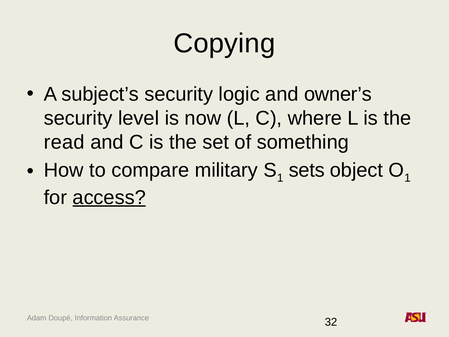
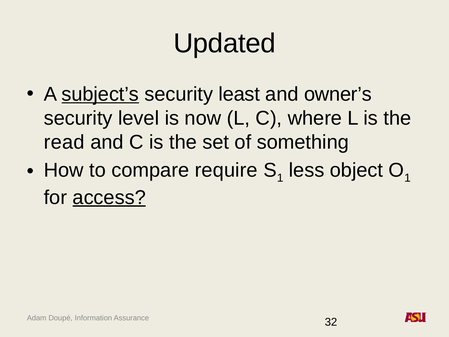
Copying: Copying -> Updated (225, 43)
subject’s underline: none -> present (100, 94)
logic: logic -> least (239, 94)
military: military -> require (226, 170)
sets: sets -> less (307, 170)
